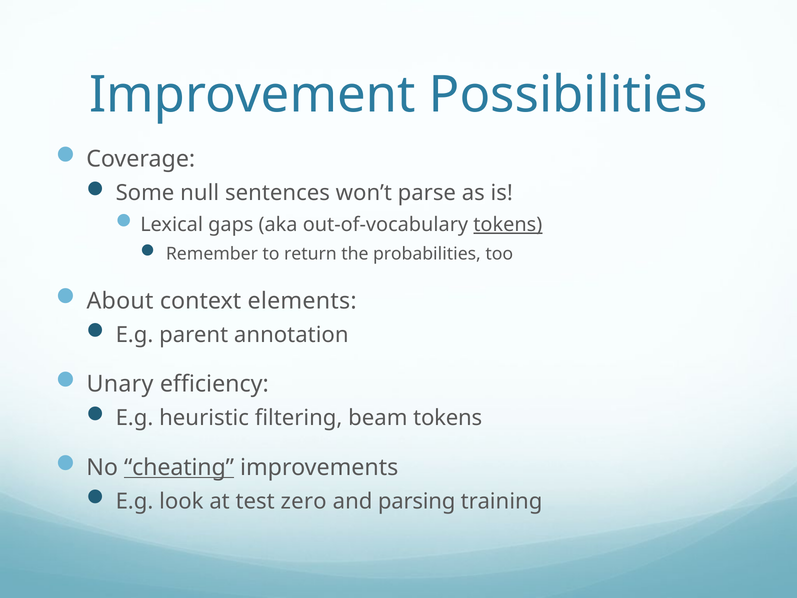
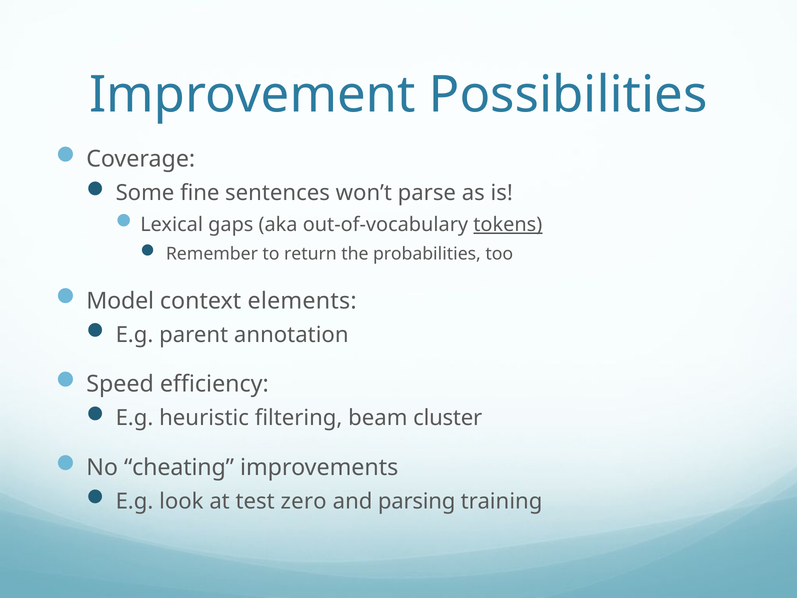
null: null -> fine (200, 193)
About: About -> Model (120, 301)
Unary: Unary -> Speed (120, 384)
beam tokens: tokens -> cluster (448, 418)
cheating underline: present -> none (179, 467)
